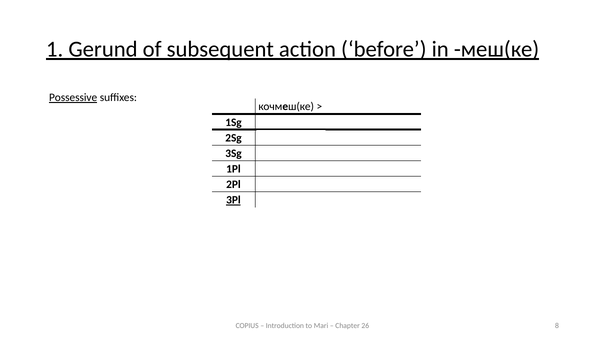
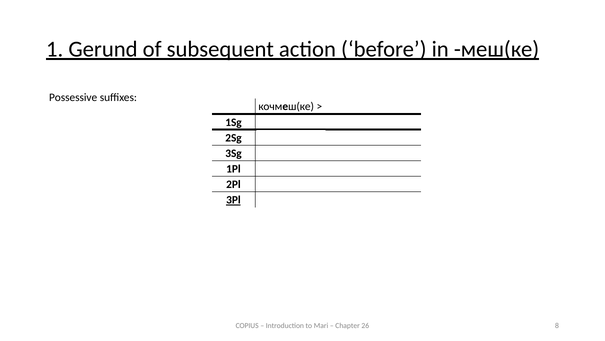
Possessive underline: present -> none (73, 97)
